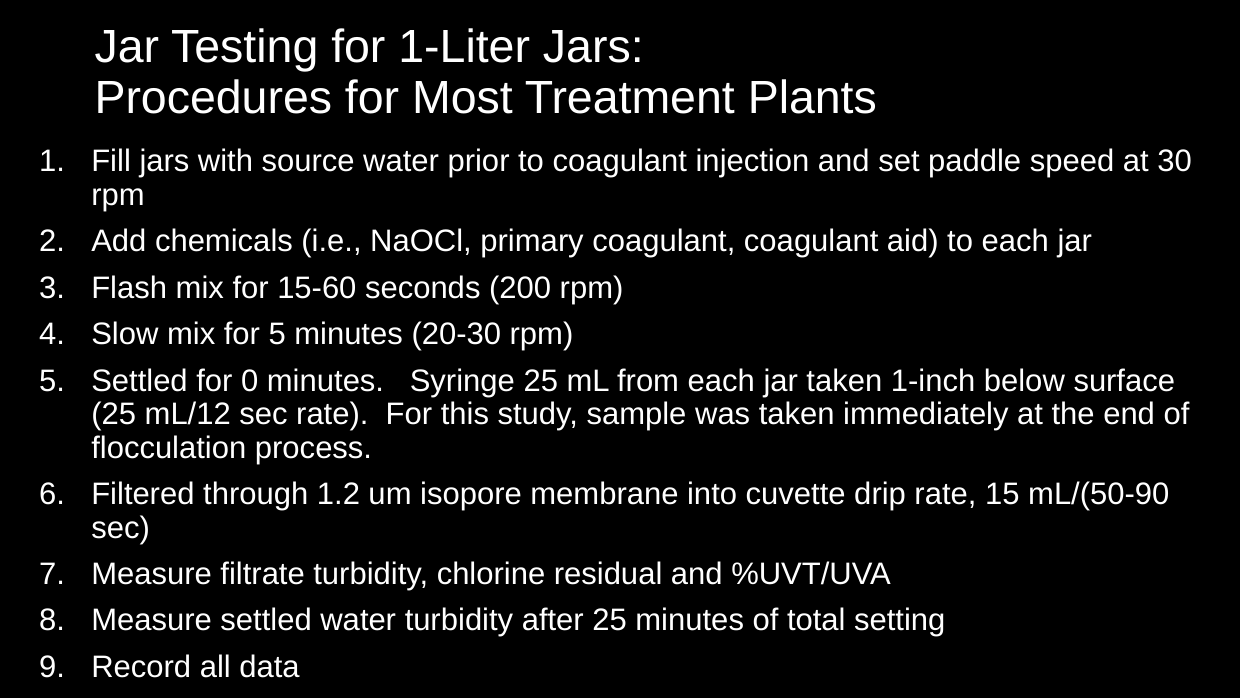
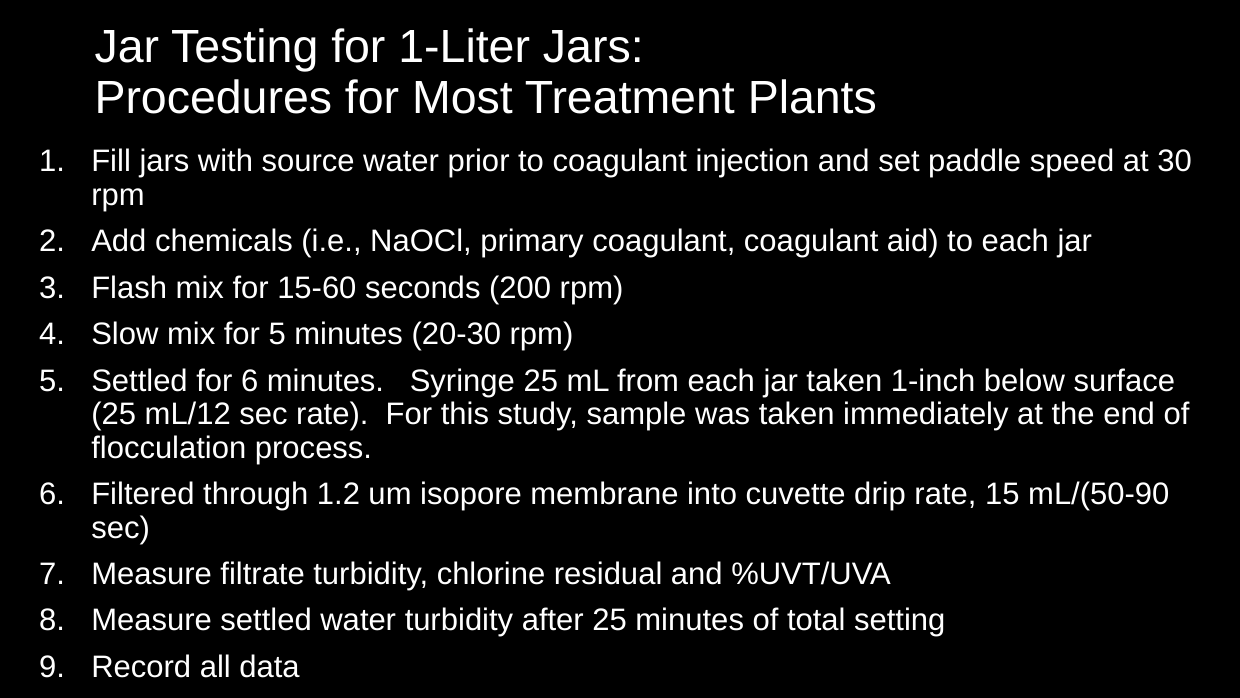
for 0: 0 -> 6 (250, 381)
